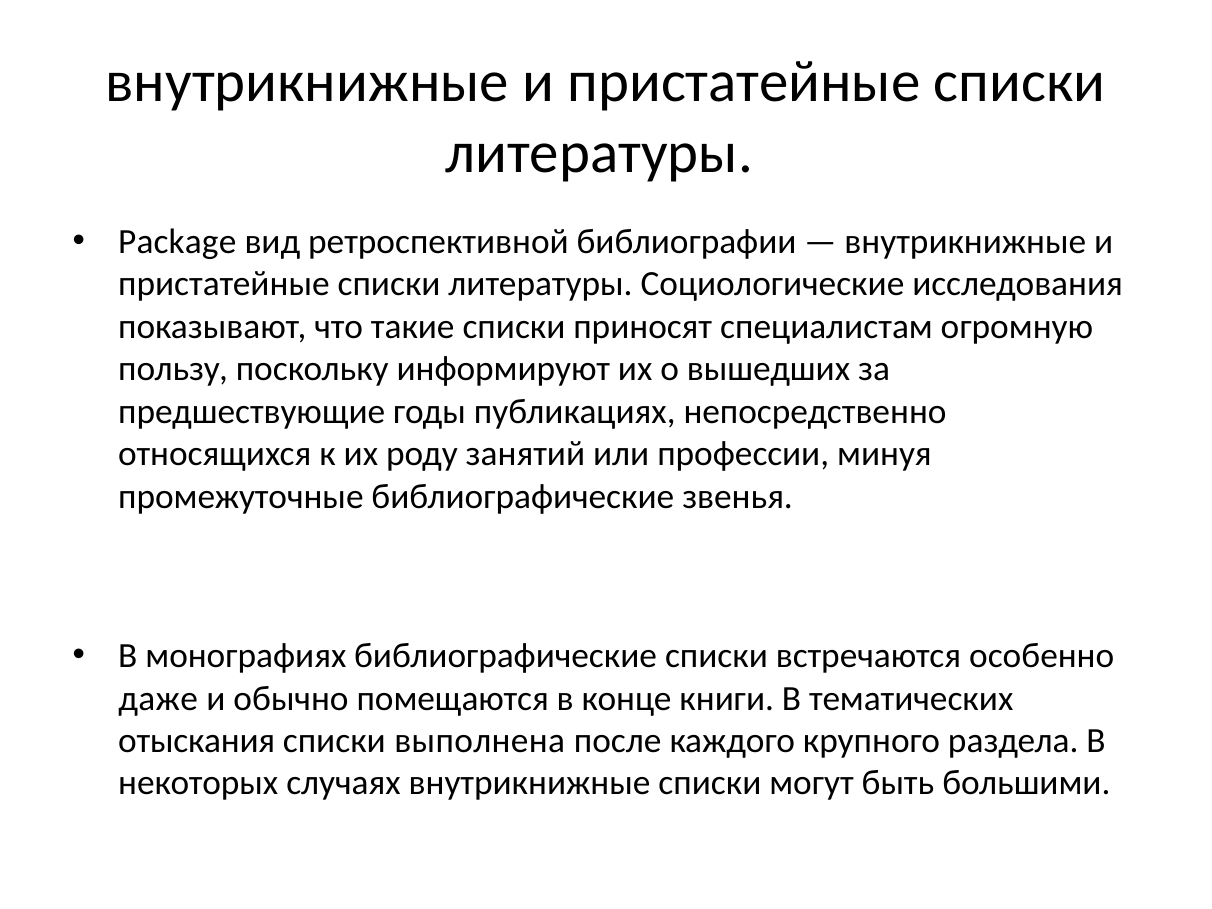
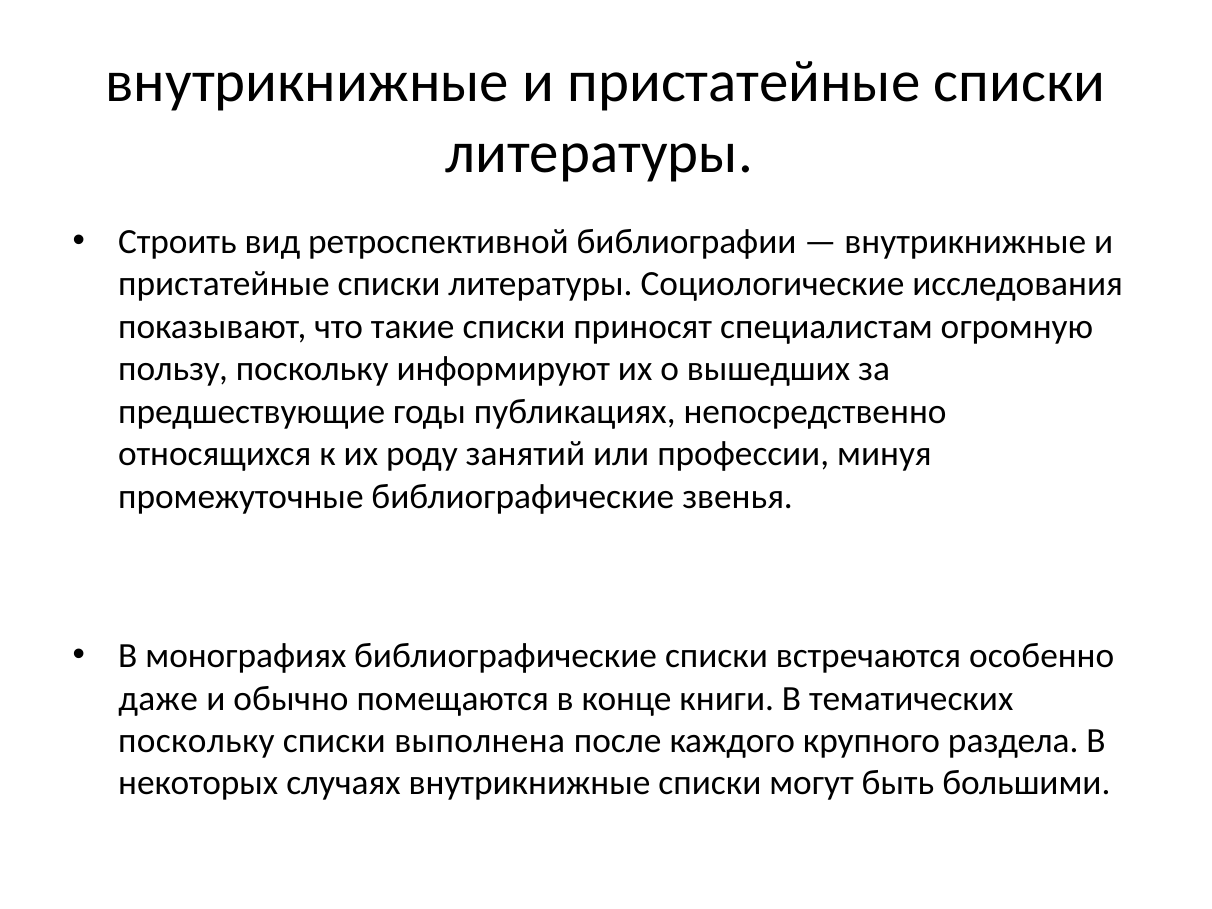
Package: Package -> Строить (177, 242)
отыскания: отыскания -> поскольку (196, 741)
